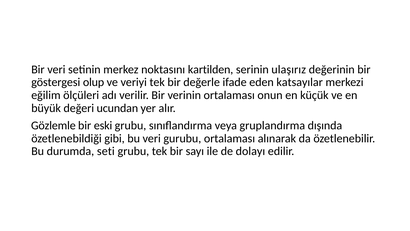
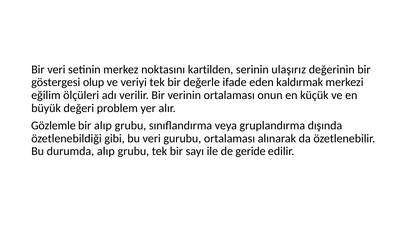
katsayılar: katsayılar -> kaldırmak (300, 82)
ucundan: ucundan -> problem (117, 108)
bir eski: eski -> alıp (103, 125)
durumda seti: seti -> alıp (106, 151)
dolayı: dolayı -> geride (251, 151)
